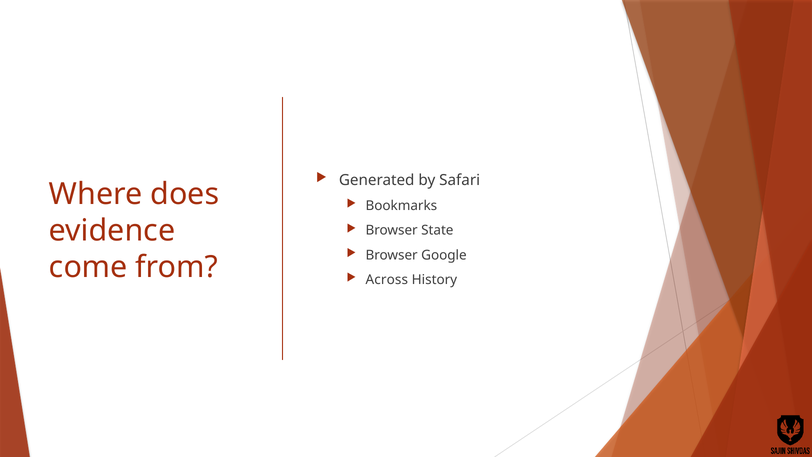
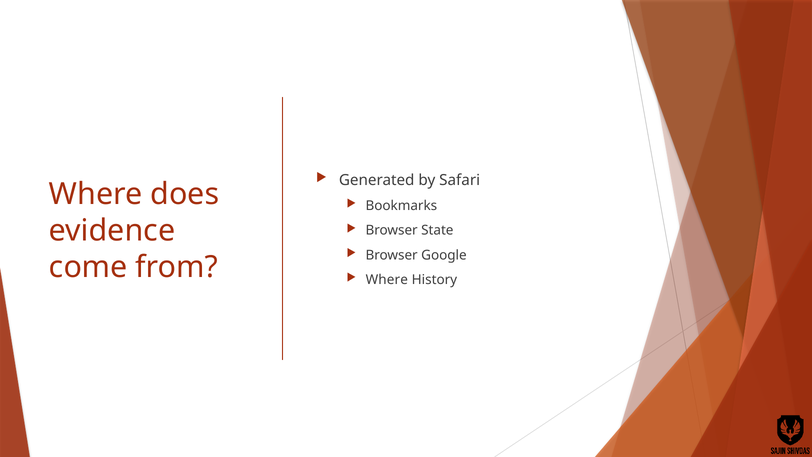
Across: Across -> Where (387, 280)
